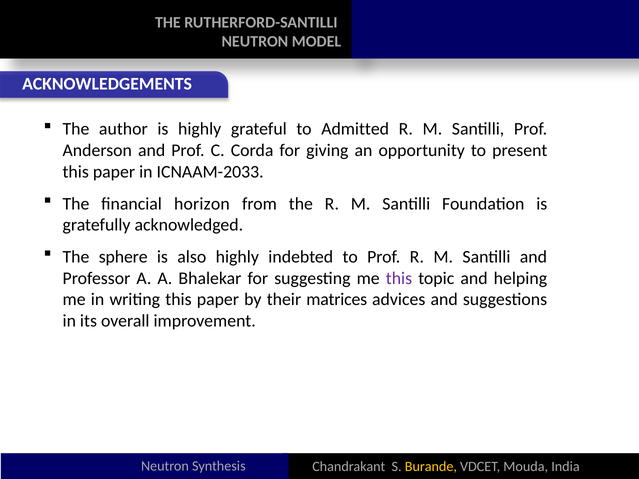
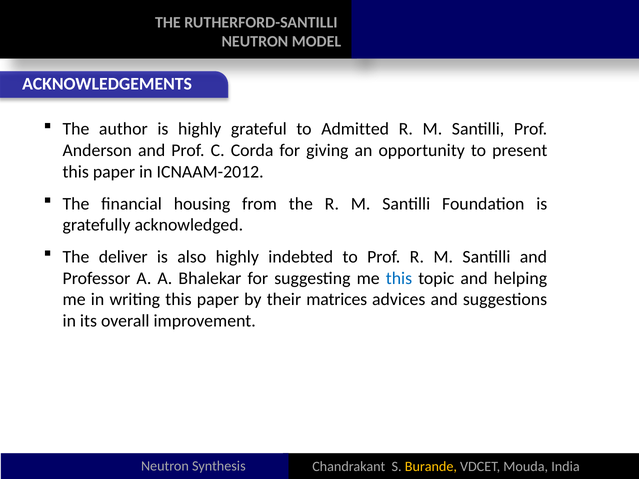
ICNAAM-2033: ICNAAM-2033 -> ICNAAM-2012 (210, 172)
horizon: horizon -> housing (202, 204)
sphere: sphere -> deliver (123, 257)
this colour: purple -> blue (399, 278)
